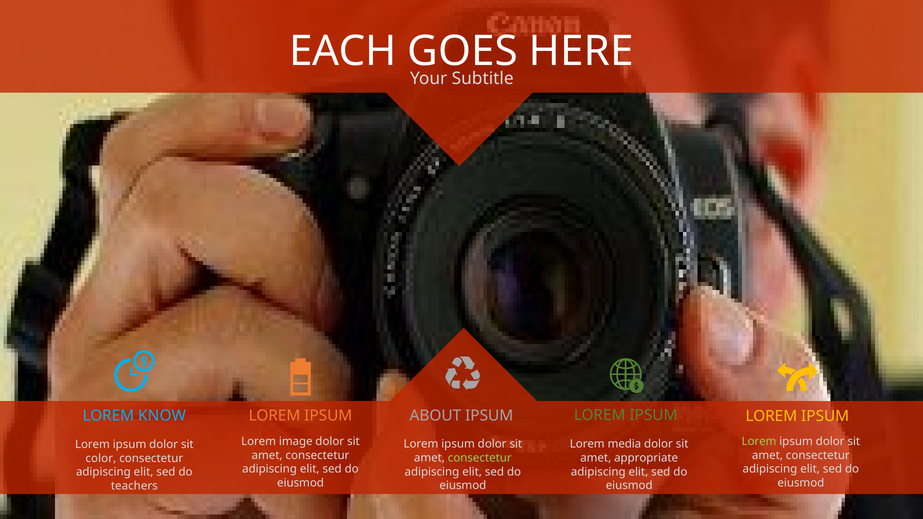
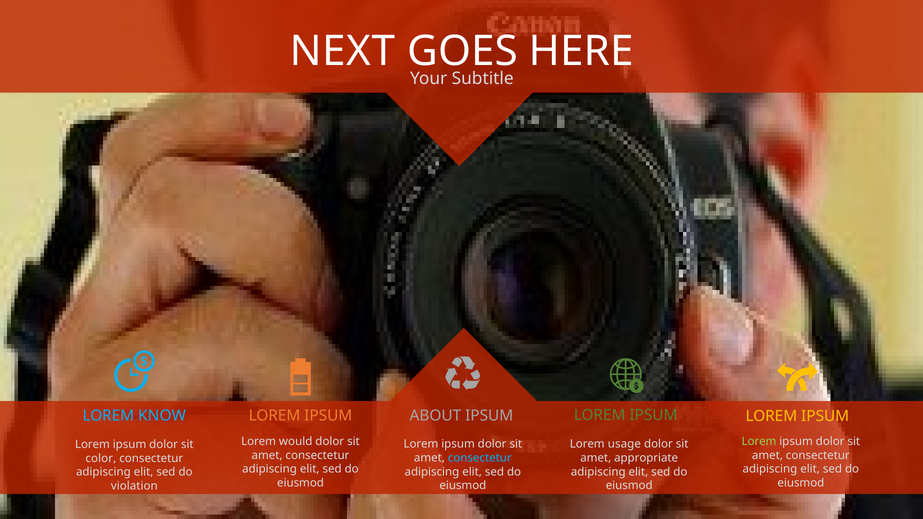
EACH: EACH -> NEXT (342, 51)
image: image -> would (296, 442)
media: media -> usage (624, 444)
consectetur colour: light green -> light blue (480, 458)
teachers: teachers -> violation (134, 486)
